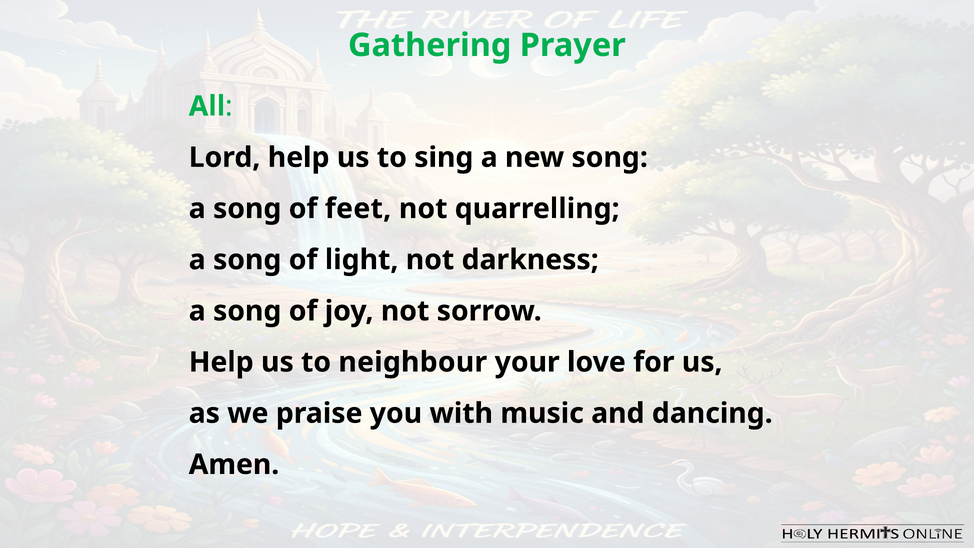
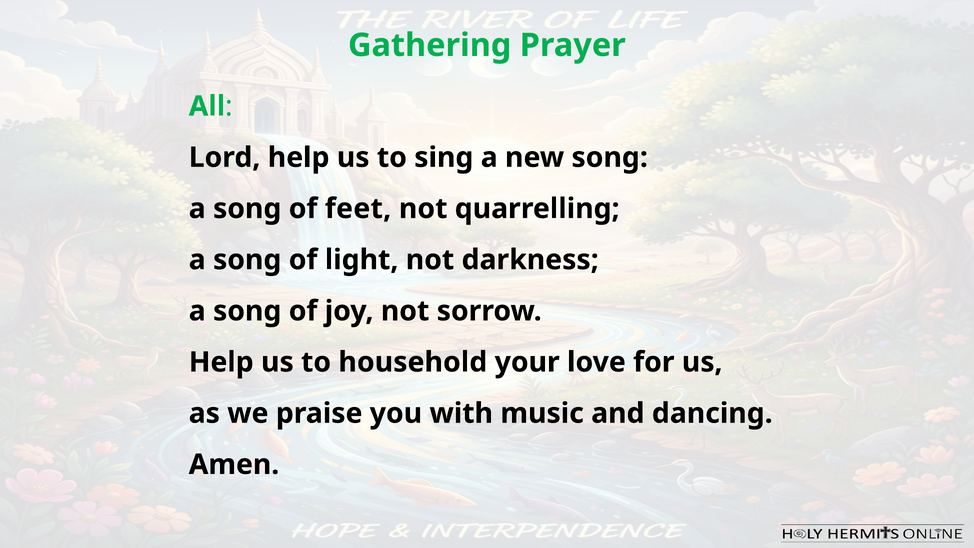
neighbour: neighbour -> household (413, 362)
